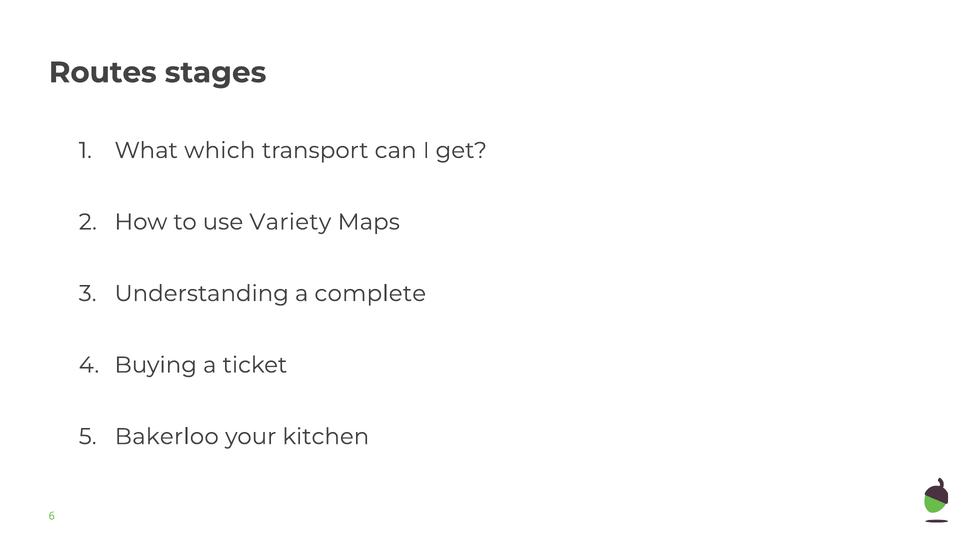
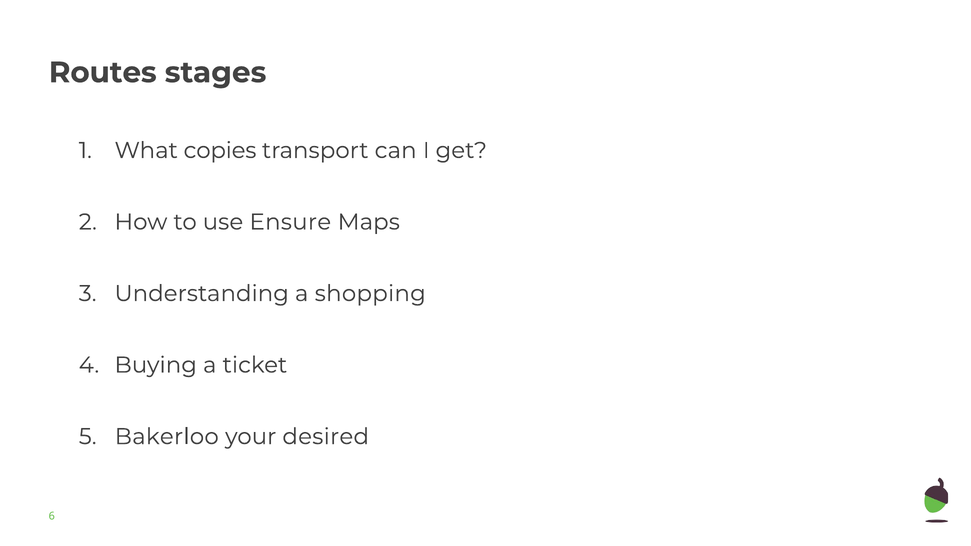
which: which -> copies (220, 151)
Variety: Variety -> Ensure (290, 222)
complete: complete -> shopping (370, 294)
kitchen: kitchen -> desired (326, 437)
